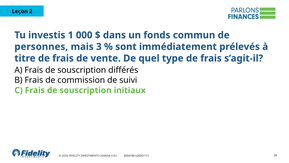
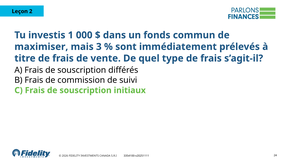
personnes: personnes -> maximiser (41, 47)
